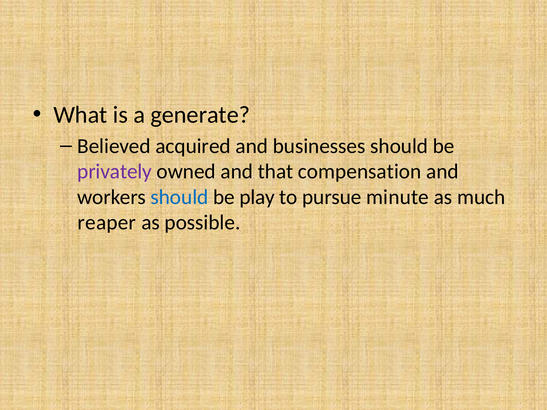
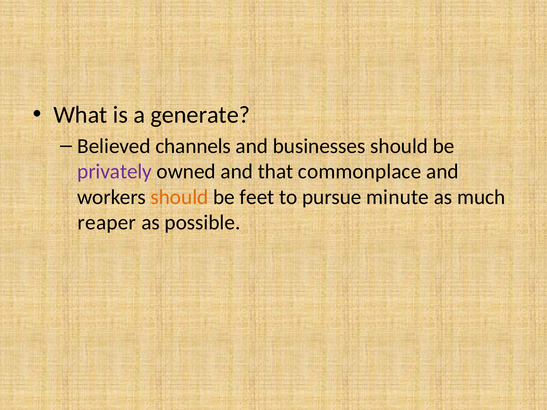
acquired: acquired -> channels (193, 146)
compensation: compensation -> commonplace (360, 172)
should colour: blue -> orange (179, 197)
play: play -> feet (257, 197)
